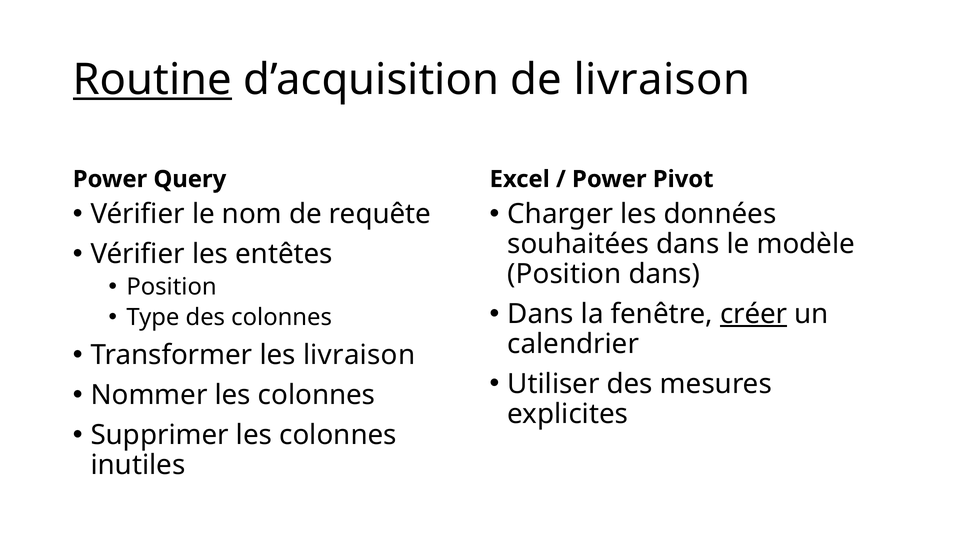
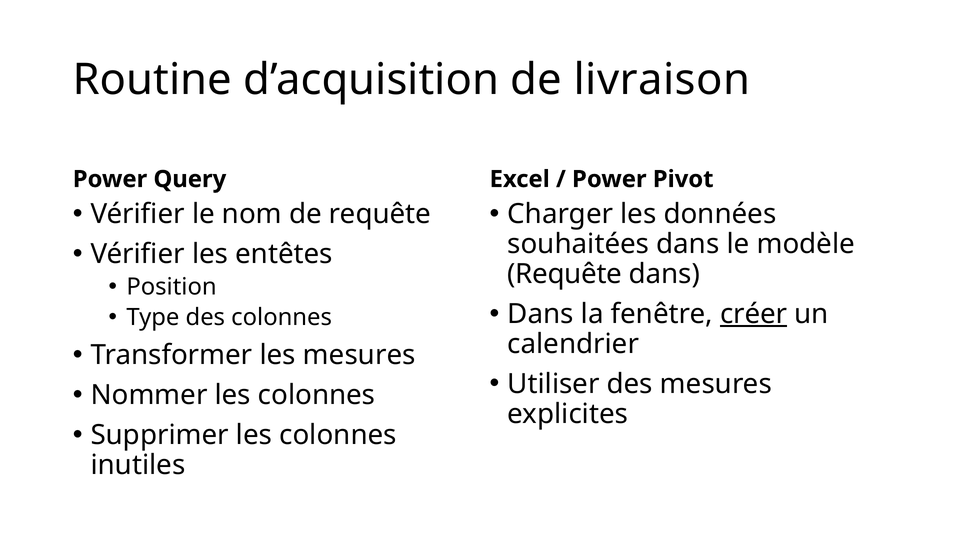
Routine underline: present -> none (152, 80)
Position: Position -> Requête (565, 274)
les livraison: livraison -> mesures (359, 355)
